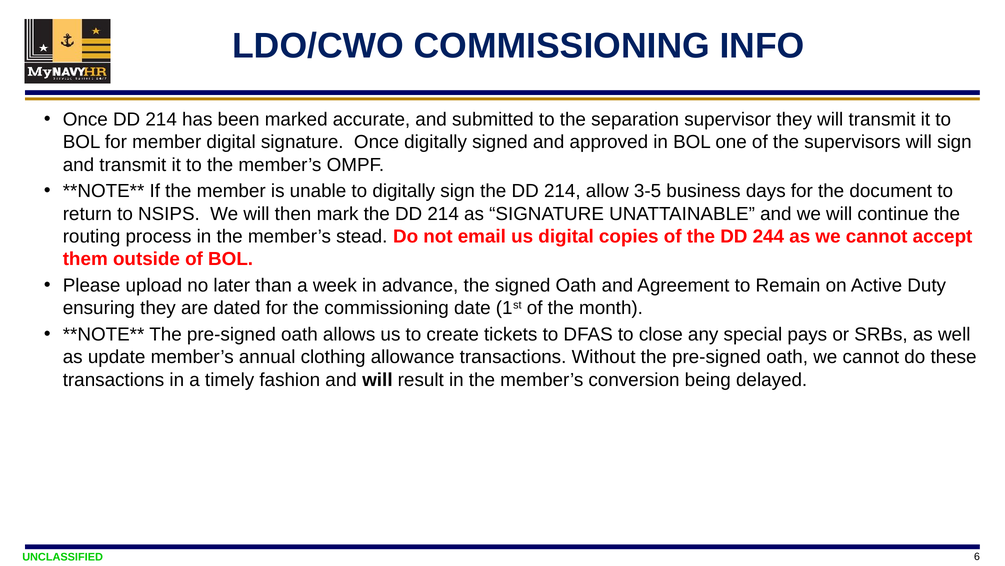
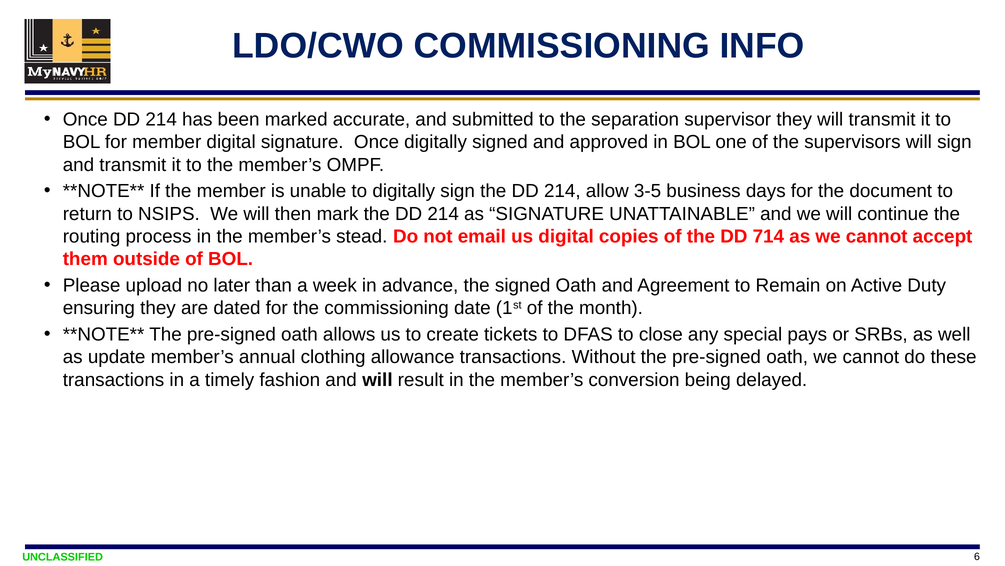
244: 244 -> 714 (768, 236)
